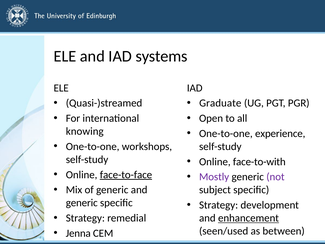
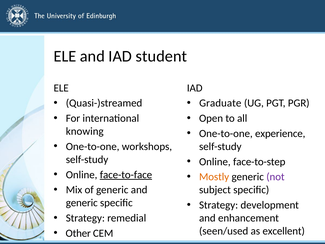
systems: systems -> student (161, 56)
face-to-with: face-to-with -> face-to-step (259, 162)
Mostly colour: purple -> orange (214, 177)
enhancement underline: present -> none (248, 218)
between: between -> excellent (284, 231)
Jenna: Jenna -> Other (78, 233)
